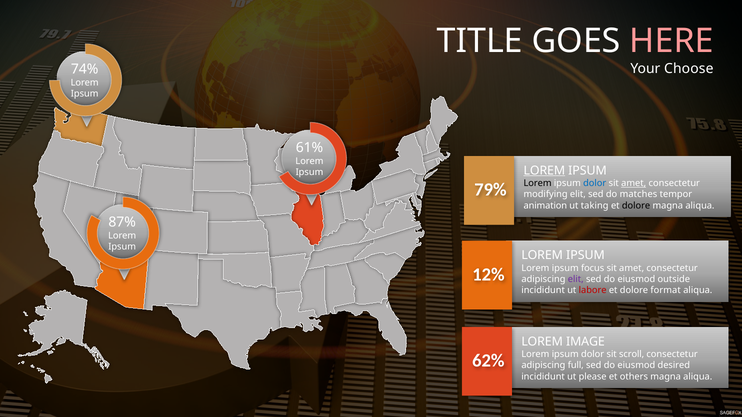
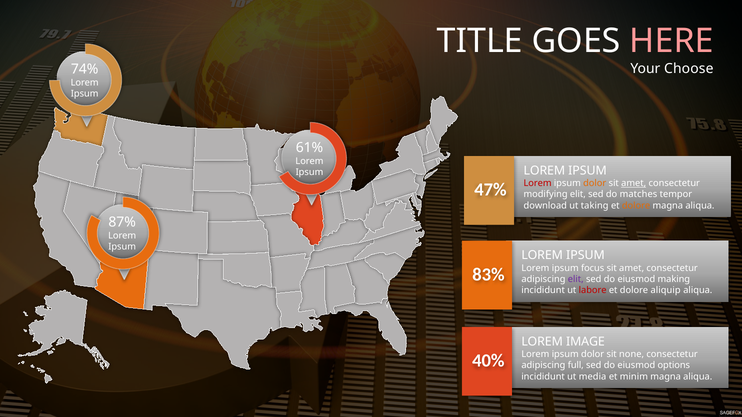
LOREM underline: present -> none (544, 171)
Lorem colour: black -> red (538, 183)
dolor colour: blue -> orange (595, 183)
79%: 79% -> 47% (490, 190)
animation: animation -> download (545, 206)
dolore colour: black -> orange (636, 206)
12%: 12% -> 83% (488, 275)
outside: outside -> making (674, 279)
format: format -> aliquip (666, 290)
scroll: scroll -> none (632, 355)
62%: 62% -> 40% (488, 361)
desired: desired -> options (674, 366)
please: please -> media (593, 377)
others: others -> minim (634, 377)
